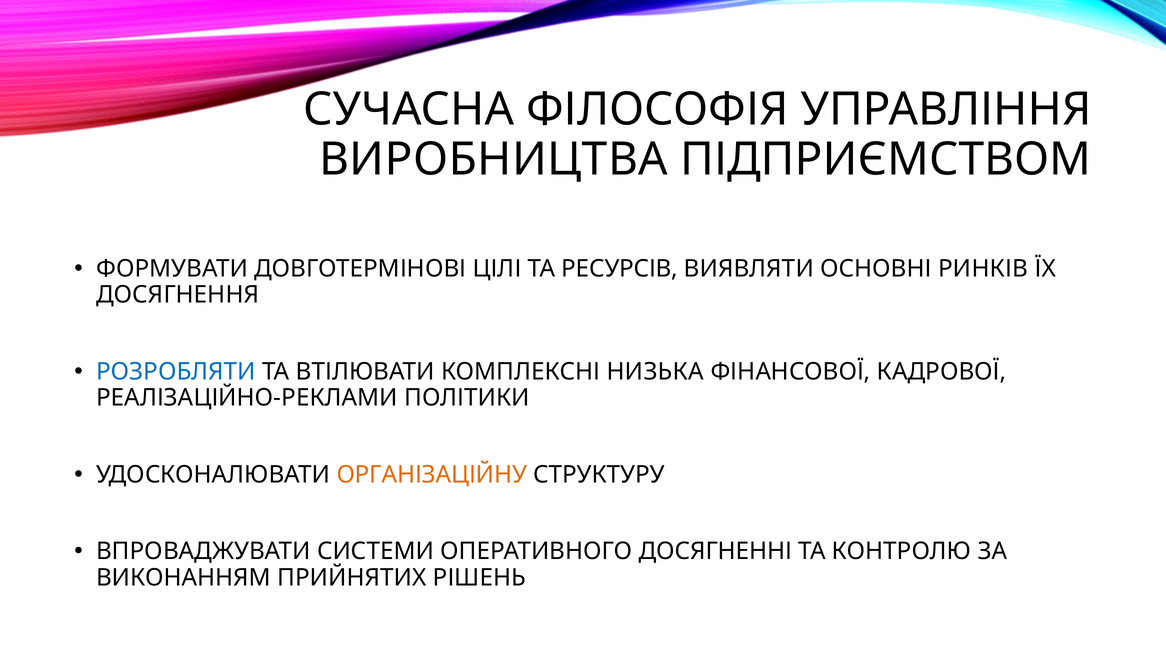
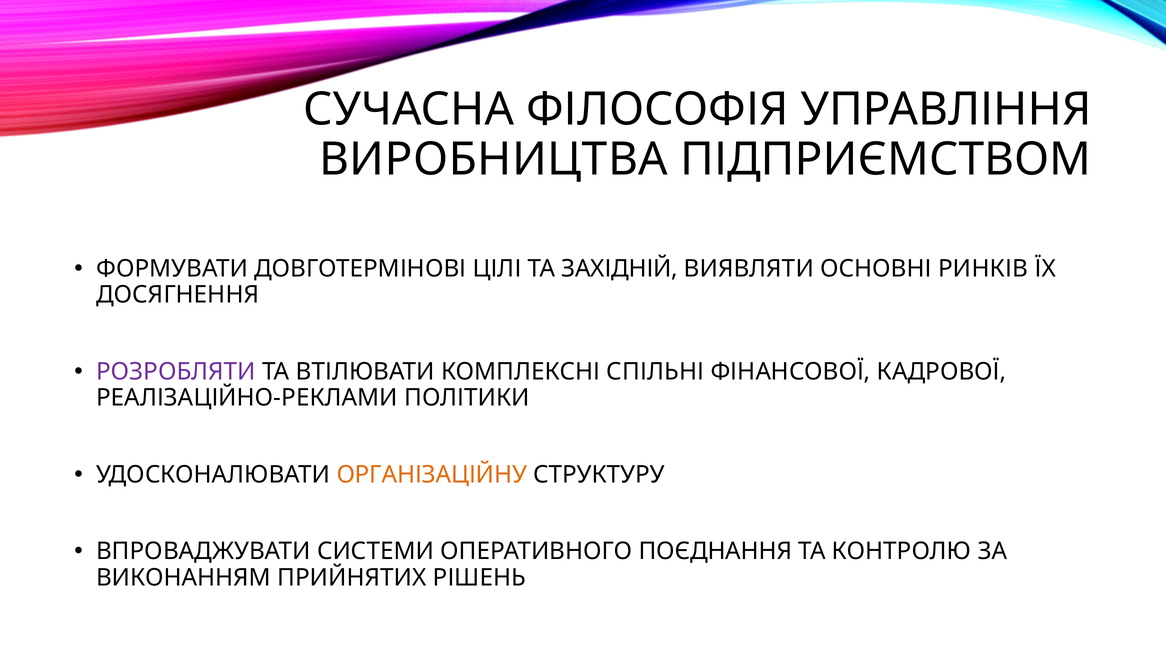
РЕСУРСІВ: РЕСУРСІВ -> ЗАХІДНІЙ (620, 269)
РОЗРОБЛЯТИ colour: blue -> purple (176, 372)
НИЗЬКА: НИЗЬКА -> СПІЛЬНІ (655, 372)
ДОСЯГНЕННІ: ДОСЯГНЕННІ -> ПОЄДНАННЯ (715, 551)
